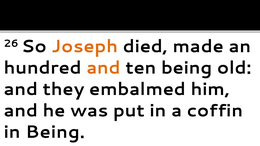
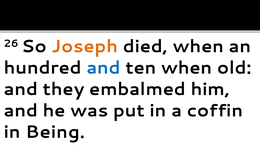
died made: made -> when (198, 46)
and colour: orange -> blue (103, 68)
ten being: being -> when (187, 68)
